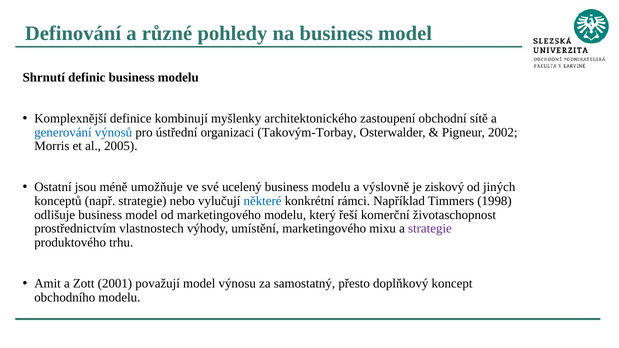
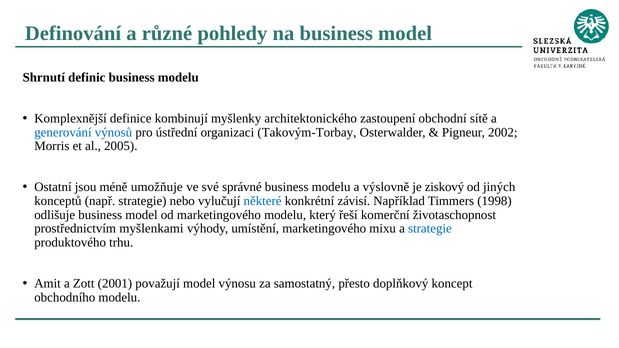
ucelený: ucelený -> správné (242, 187)
rámci: rámci -> závisí (354, 201)
vlastnostech: vlastnostech -> myšlenkami (151, 229)
strategie colour: purple -> blue (430, 229)
